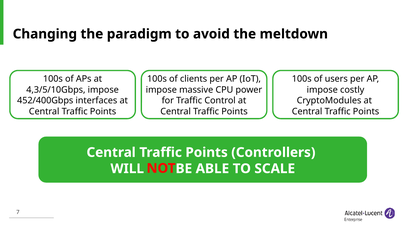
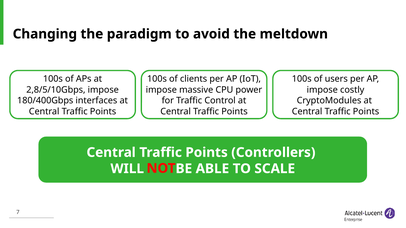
4,3/5/10Gbps: 4,3/5/10Gbps -> 2,8/5/10Gbps (56, 90)
452/400Gbps: 452/400Gbps -> 180/400Gbps (45, 101)
